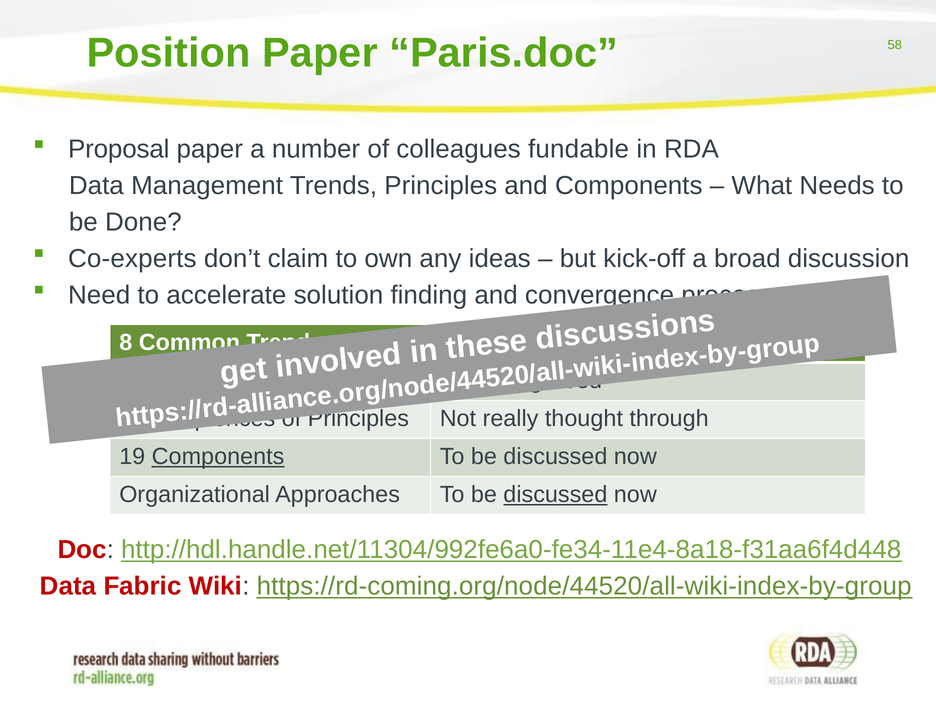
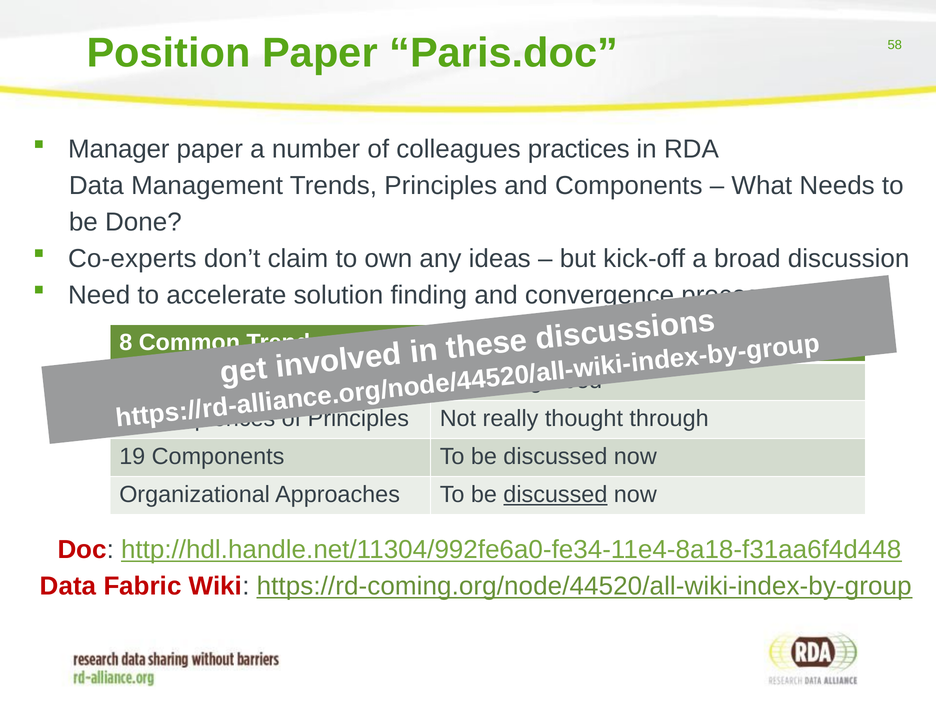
Proposal: Proposal -> Manager (119, 149)
fundable: fundable -> practices (579, 149)
Components underline: present -> none (218, 457)
